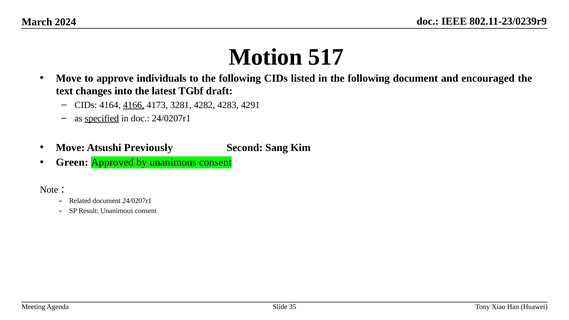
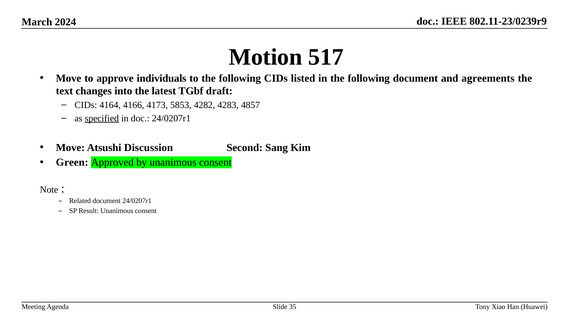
encouraged: encouraged -> agreements (488, 78)
4166 underline: present -> none (134, 105)
3281: 3281 -> 5853 (181, 105)
4291: 4291 -> 4857 (250, 105)
Previously: Previously -> Discussion (149, 148)
